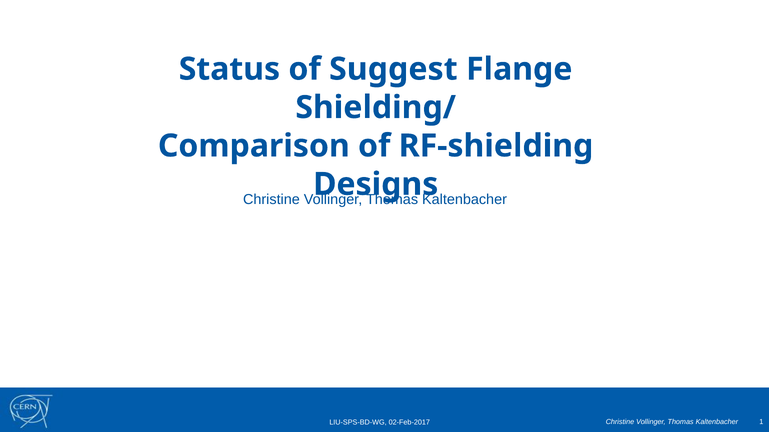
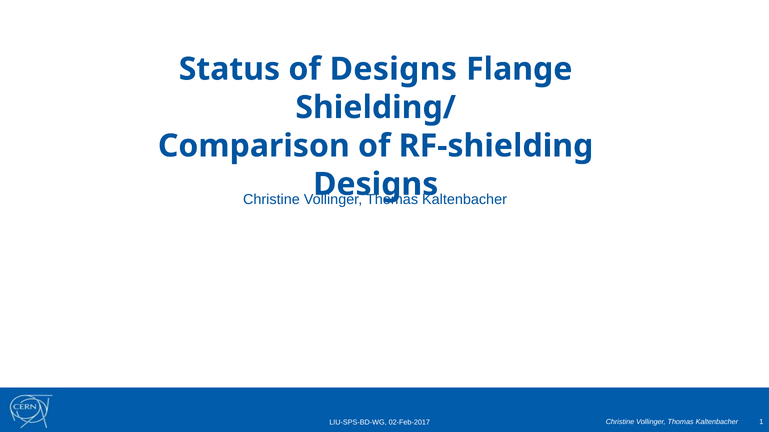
of Suggest: Suggest -> Designs (393, 69)
